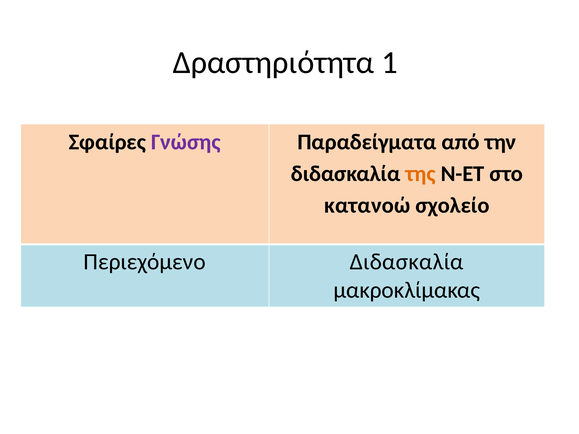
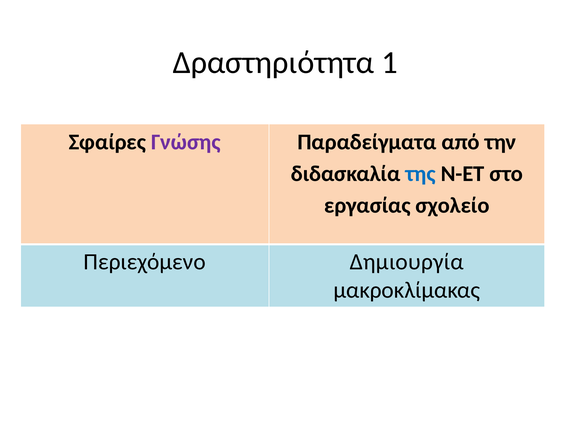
της colour: orange -> blue (421, 174)
κατανοώ: κατανοώ -> εργασίας (367, 206)
Περιεχόμενο Διδασκαλία: Διδασκαλία -> Δημιουργία (407, 262)
